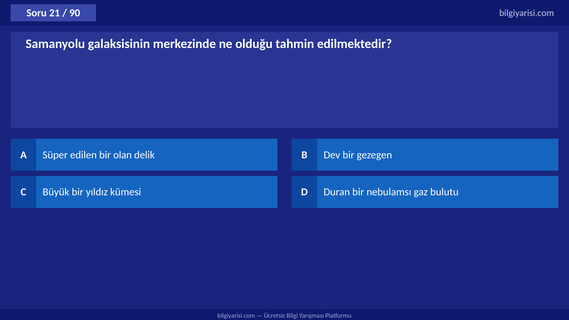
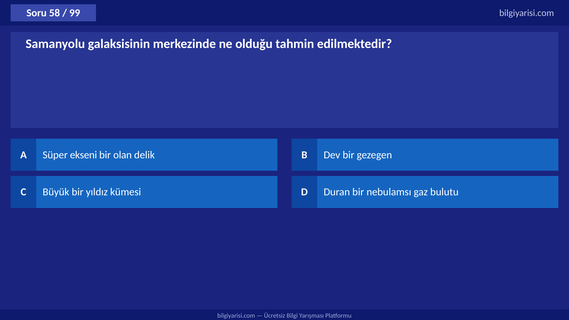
21: 21 -> 58 (55, 13)
90: 90 -> 99 (75, 13)
edilen: edilen -> ekseni (84, 155)
